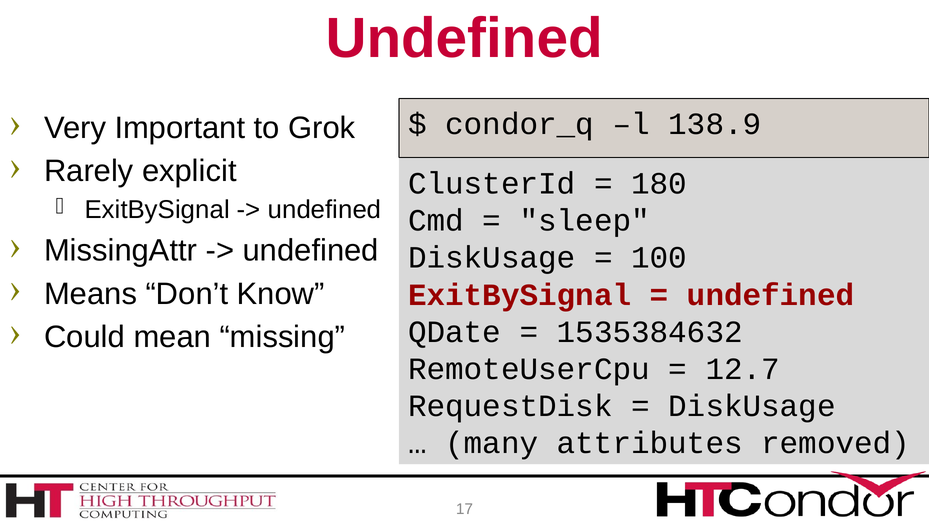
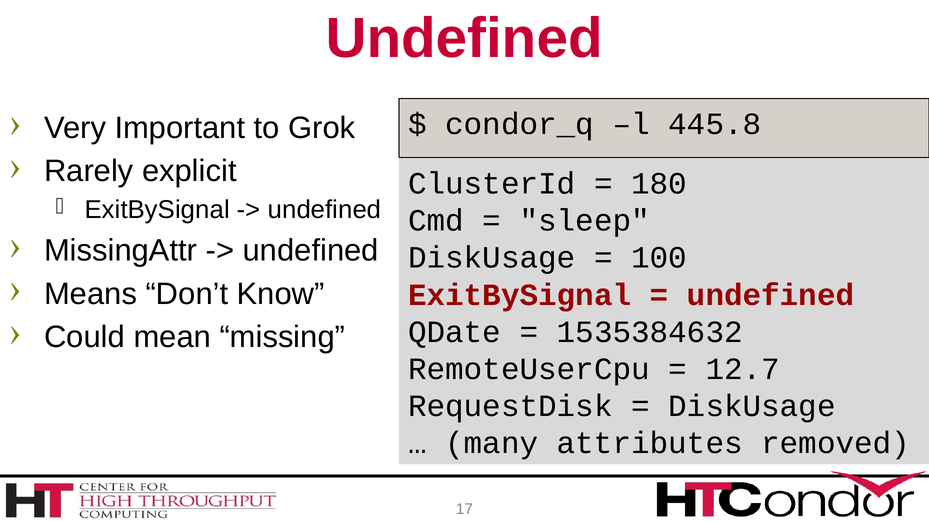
138.9: 138.9 -> 445.8 (715, 124)
